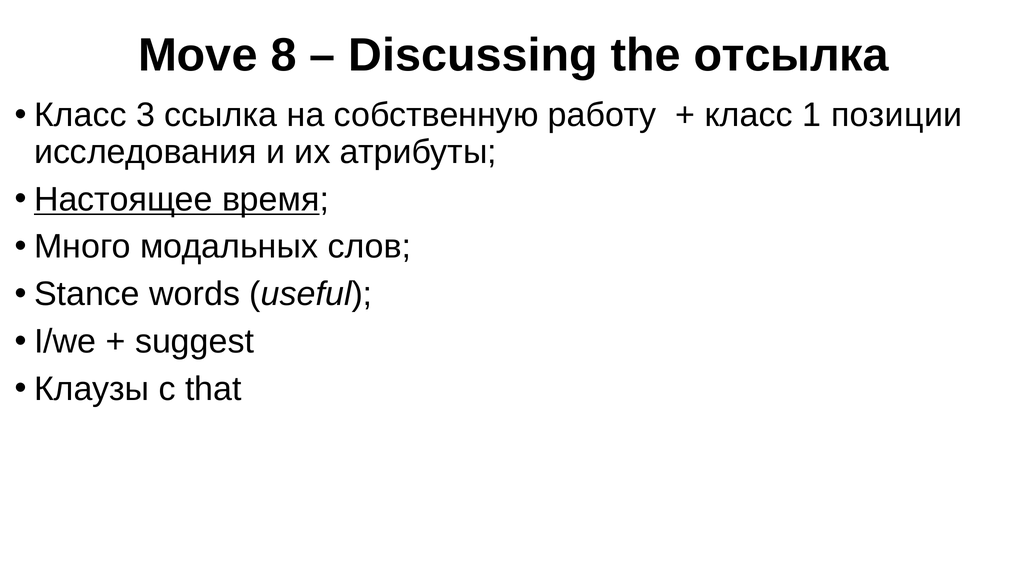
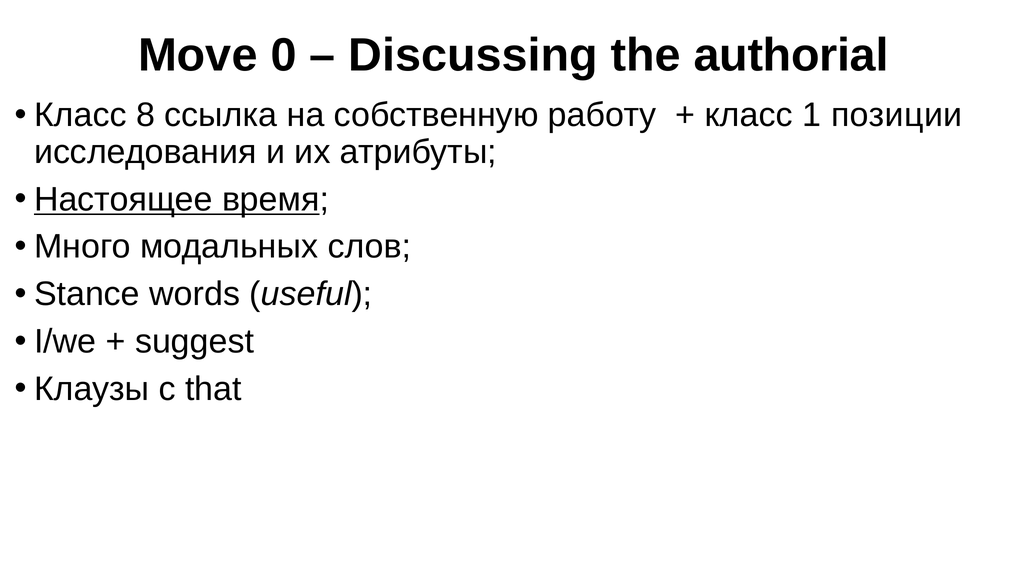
8: 8 -> 0 (284, 55)
отсылка: отсылка -> authorial (791, 55)
3: 3 -> 8 (146, 115)
